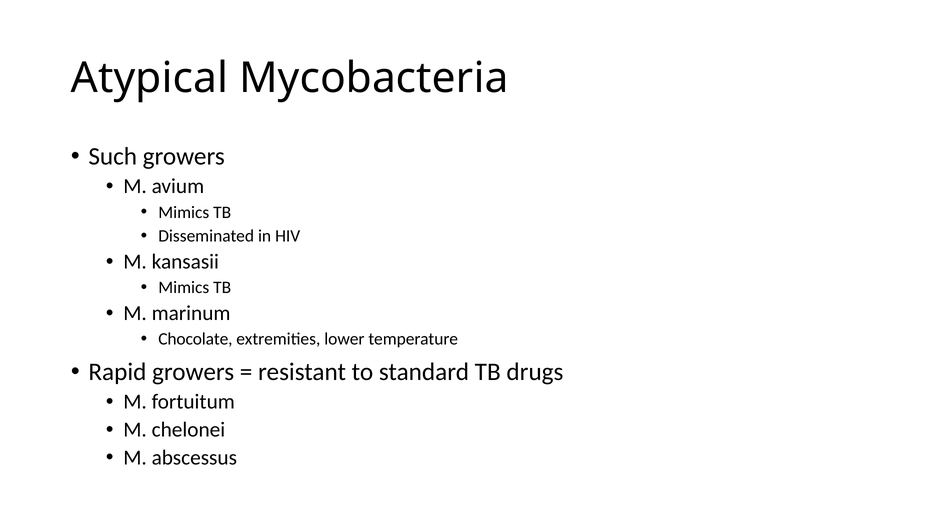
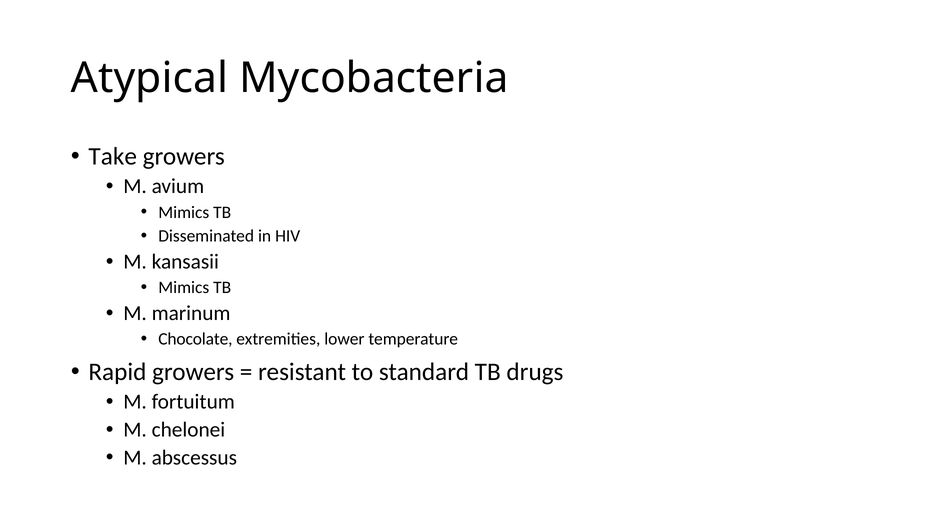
Such: Such -> Take (113, 156)
